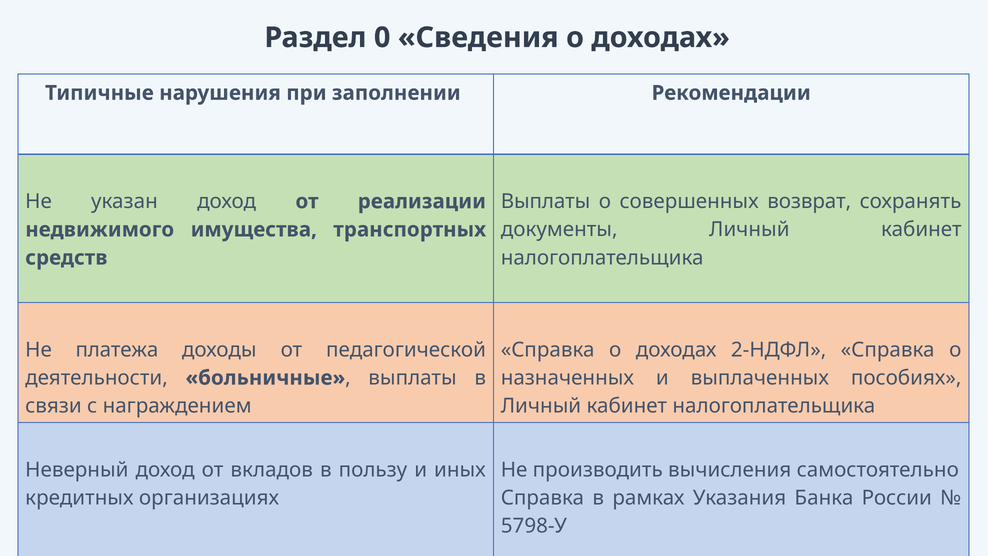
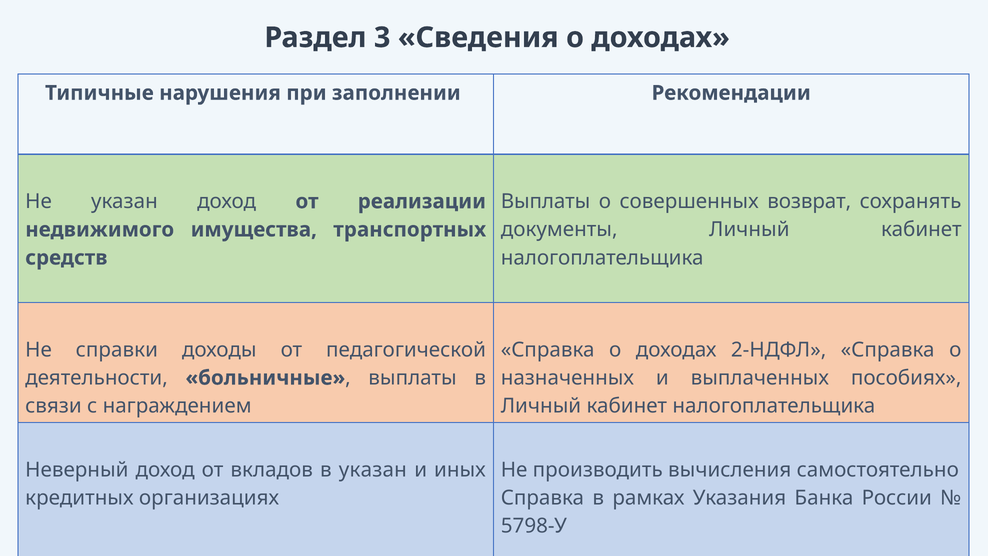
0: 0 -> 3 (382, 38)
платежа: платежа -> справки (117, 350)
в пользу: пользу -> указан (373, 470)
